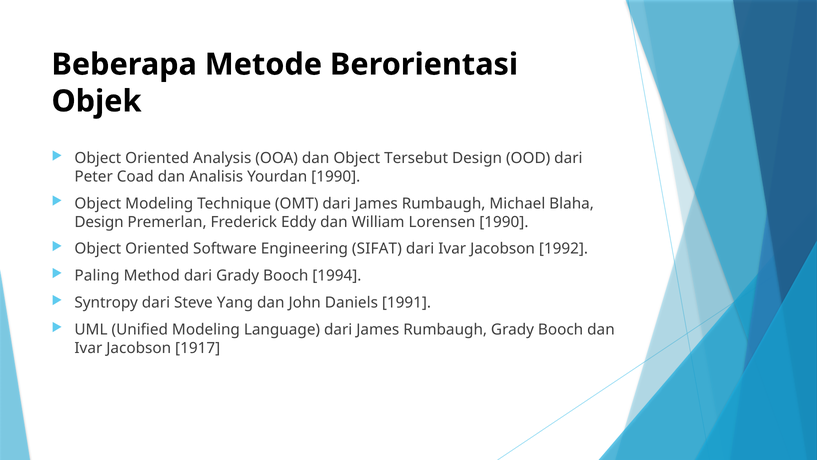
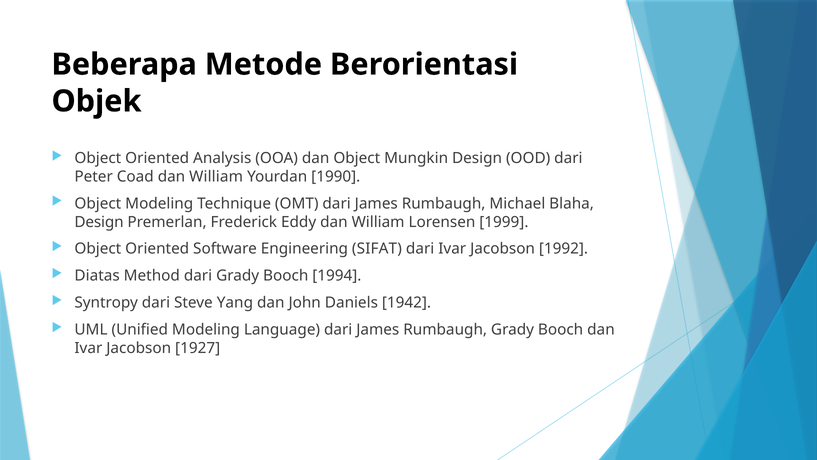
Tersebut: Tersebut -> Mungkin (416, 158)
Coad dan Analisis: Analisis -> William (216, 177)
Lorensen 1990: 1990 -> 1999 (504, 222)
Paling: Paling -> Diatas (97, 276)
1991: 1991 -> 1942 (406, 302)
1917: 1917 -> 1927 (198, 348)
